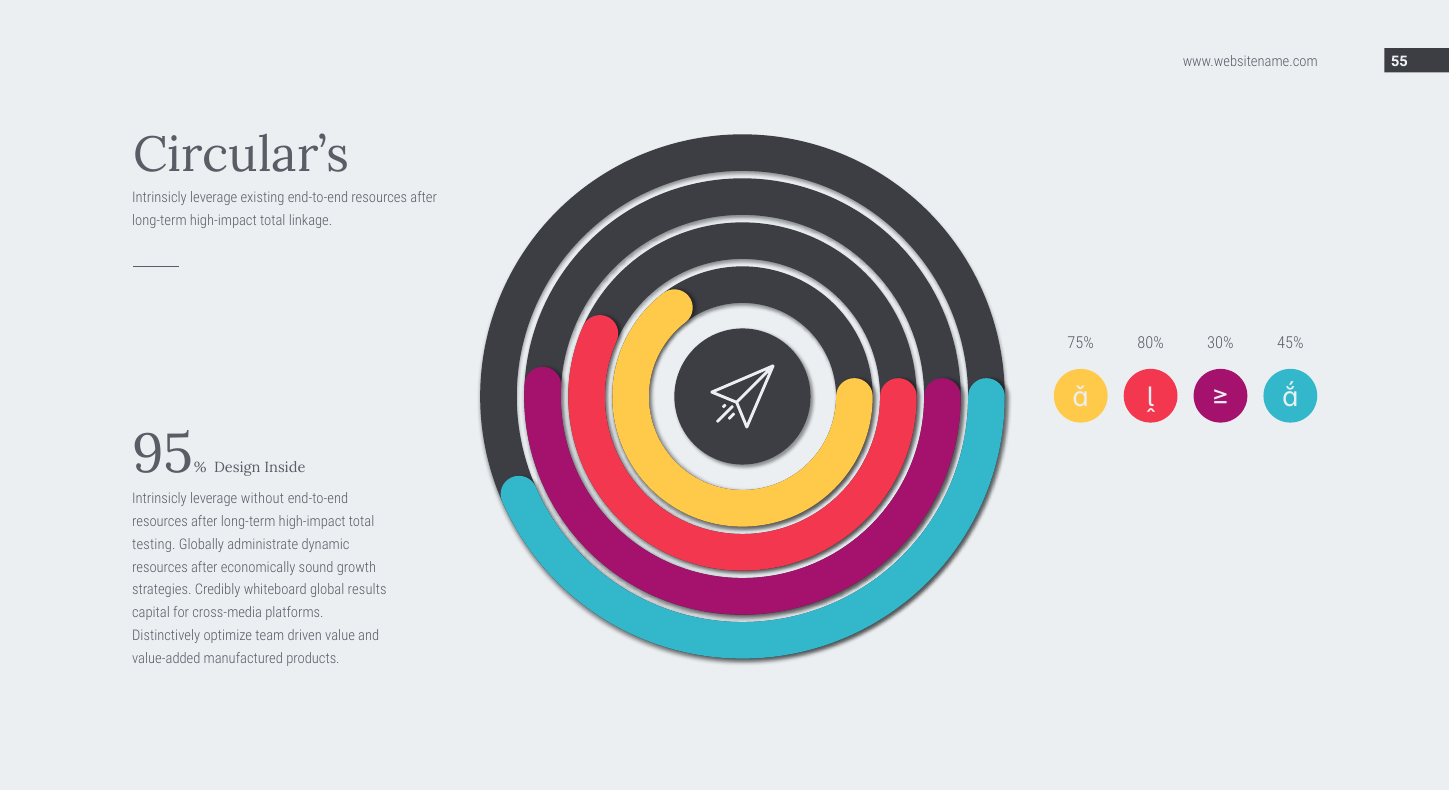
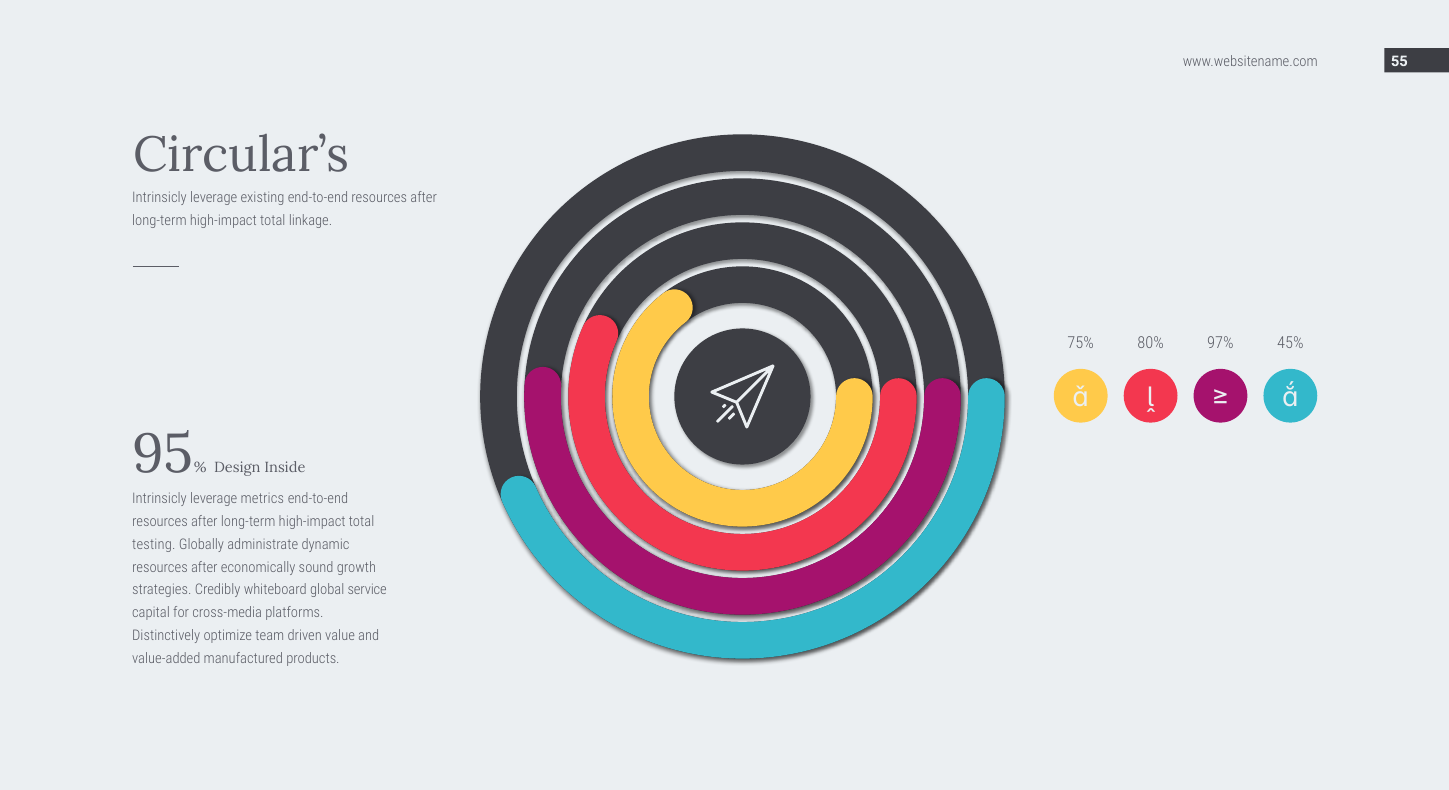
30%: 30% -> 97% (1220, 344)
without: without -> metrics (262, 499)
results: results -> service (367, 590)
